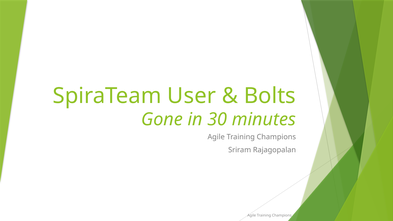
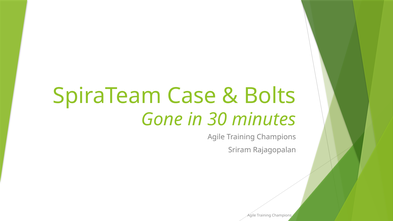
User: User -> Case (192, 96)
